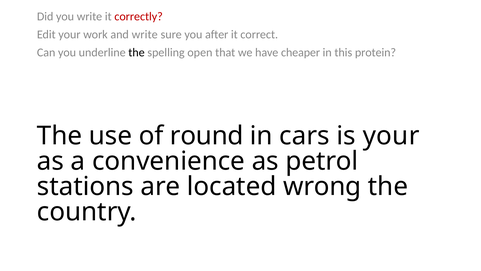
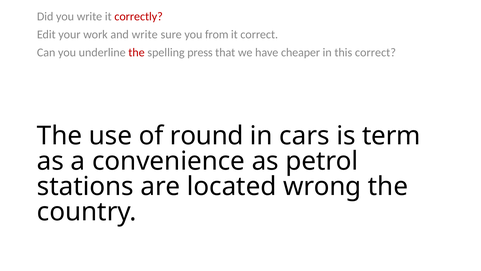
after: after -> from (217, 34)
the colour: black -> red (137, 52)
open: open -> press (200, 52)
this protein: protein -> correct (375, 52)
is your: your -> term (391, 136)
